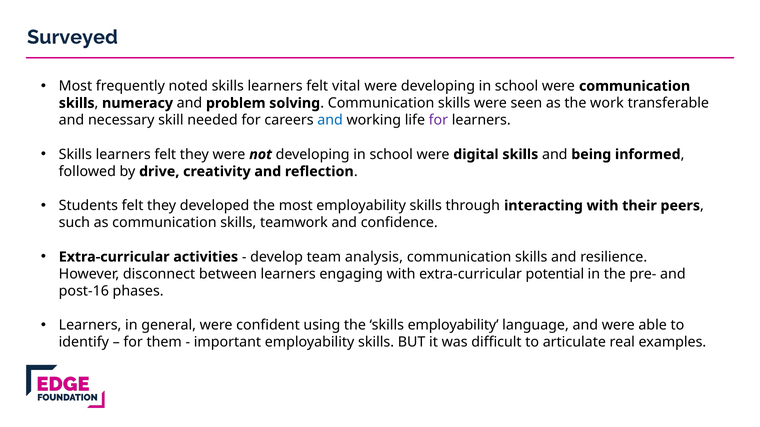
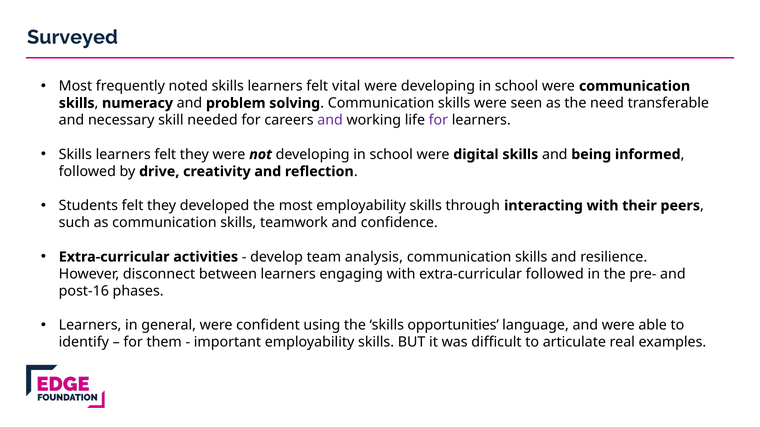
work: work -> need (607, 103)
and colour: blue -> purple (330, 120)
extra-curricular potential: potential -> followed (555, 274)
skills employability: employability -> opportunities (453, 326)
